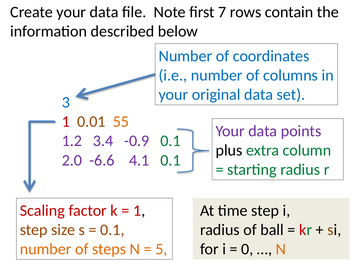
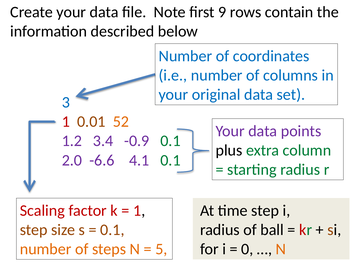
7: 7 -> 9 (222, 12)
55: 55 -> 52 (121, 122)
